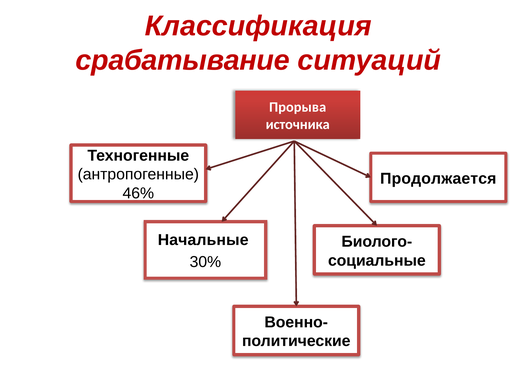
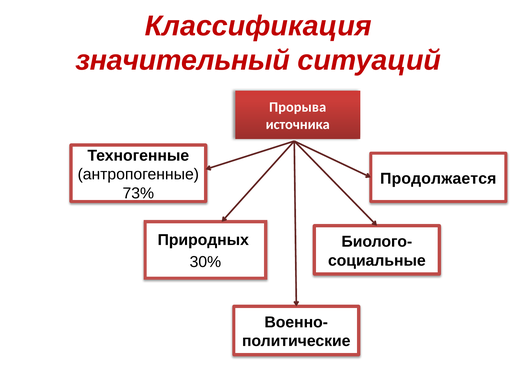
срабатывание: срабатывание -> значительный (183, 60)
46%: 46% -> 73% (138, 193)
Начальные: Начальные -> Природных (203, 240)
